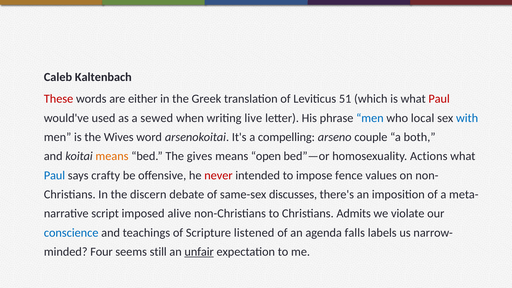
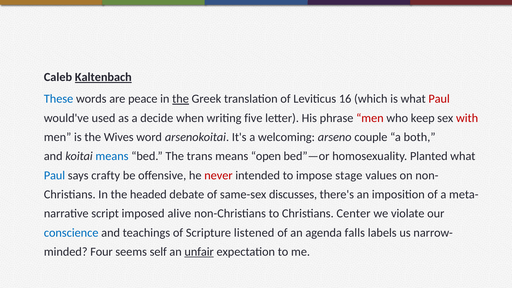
Kaltenbach underline: none -> present (103, 77)
These colour: red -> blue (59, 99)
either: either -> peace (143, 99)
the underline: none -> present (181, 99)
51: 51 -> 16 (345, 99)
sewed: sewed -> decide (157, 118)
live: live -> five (253, 118)
men colour: blue -> red (370, 118)
local: local -> keep (423, 118)
with colour: blue -> red (467, 118)
compelling: compelling -> welcoming (286, 137)
means colour: orange -> blue (112, 156)
gives: gives -> trans (200, 156)
Actions: Actions -> Planted (429, 156)
fence: fence -> stage (349, 175)
discern: discern -> headed (148, 194)
Admits: Admits -> Center (354, 214)
still: still -> self (158, 252)
